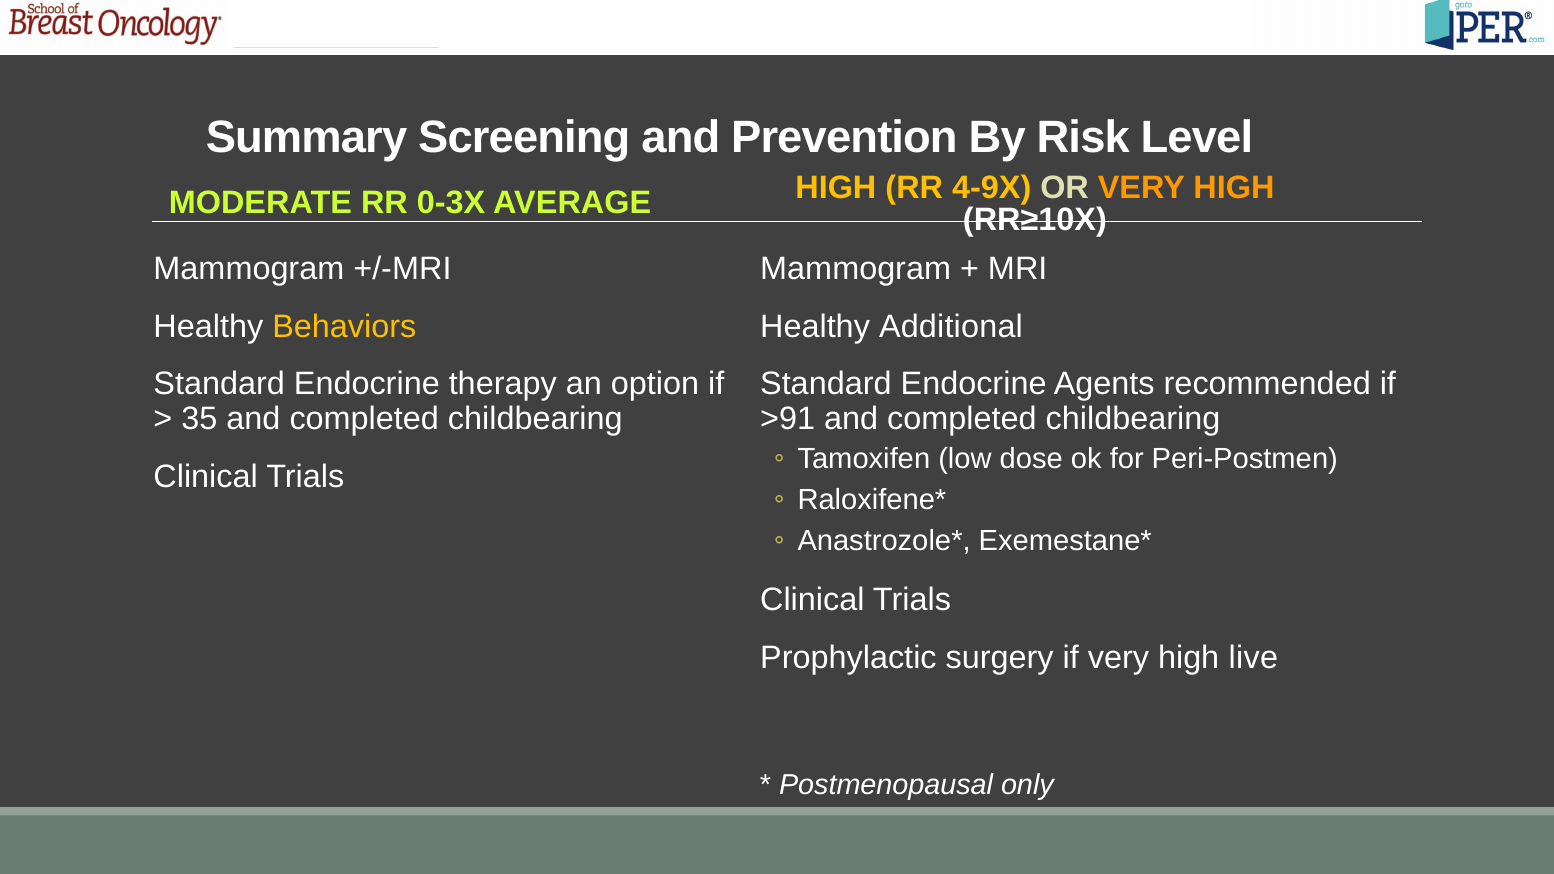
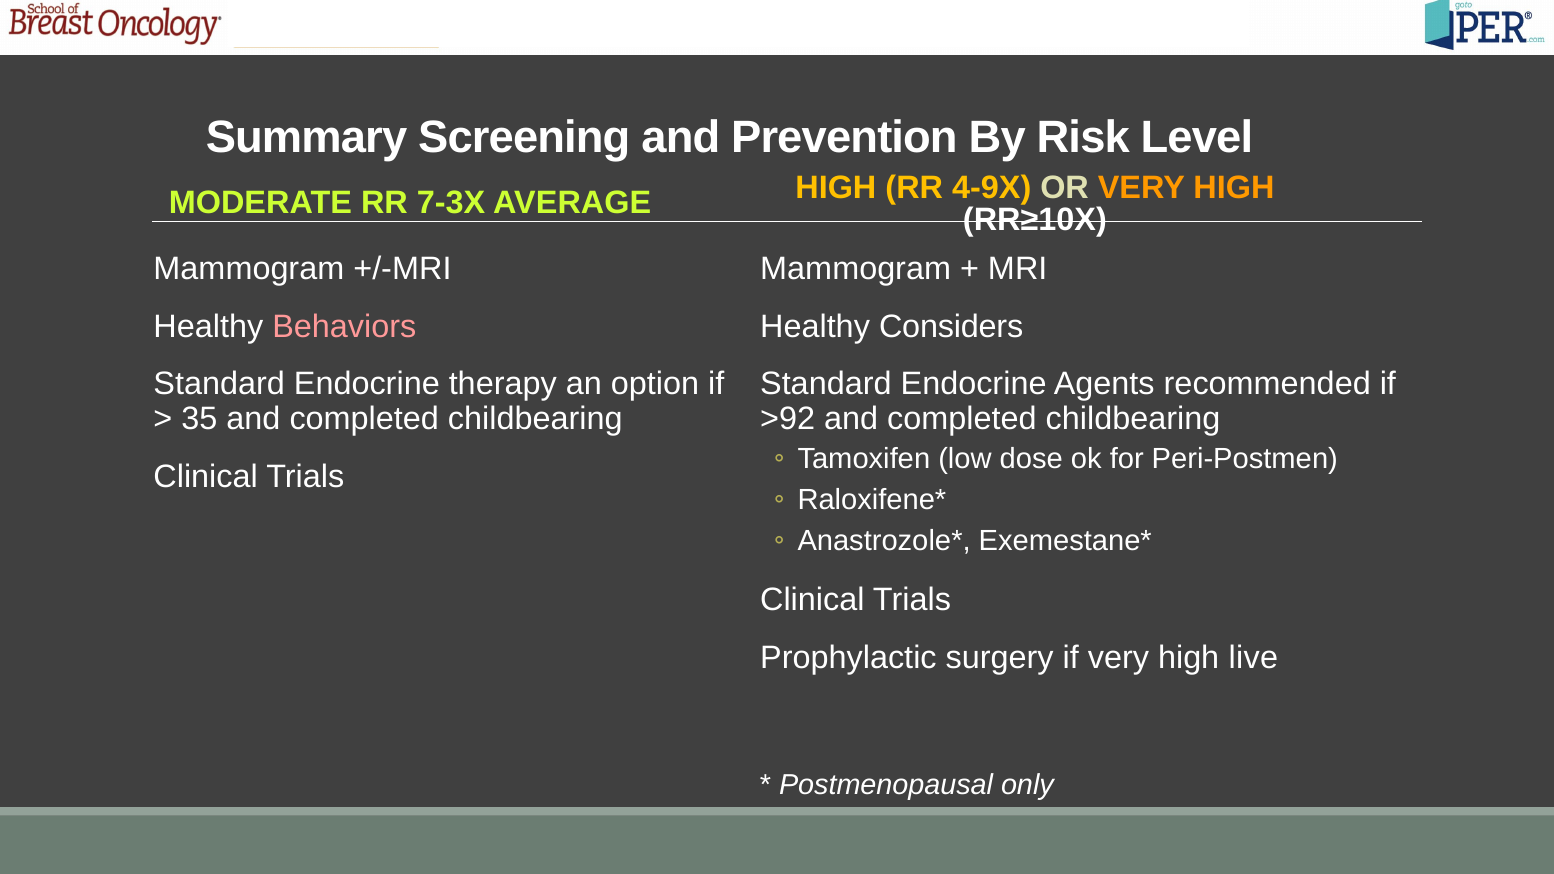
0-3X: 0-3X -> 7-3X (451, 203)
Behaviors colour: yellow -> pink (344, 326)
Additional: Additional -> Considers (951, 326)
>91: >91 -> >92 (788, 419)
